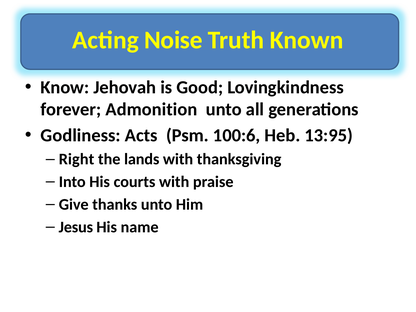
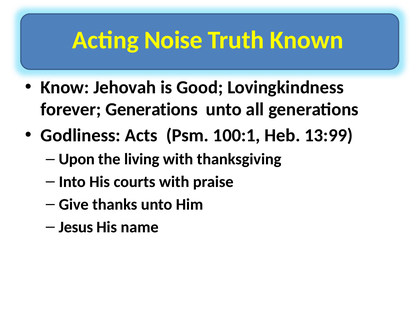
forever Admonition: Admonition -> Generations (152, 109)
100:6: 100:6 -> 100:1 (237, 135)
13:95: 13:95 -> 13:99 (329, 135)
Right: Right -> Upon (77, 159)
lands: lands -> living (142, 159)
